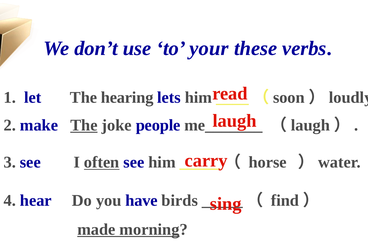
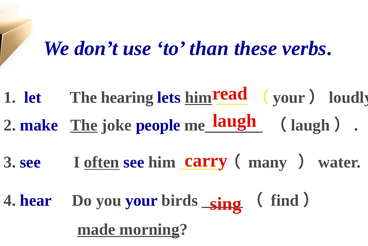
your: your -> than (209, 48)
him underline: none -> present (198, 98)
soon: soon -> your (289, 98)
horse: horse -> many (268, 162)
you have: have -> your (142, 201)
